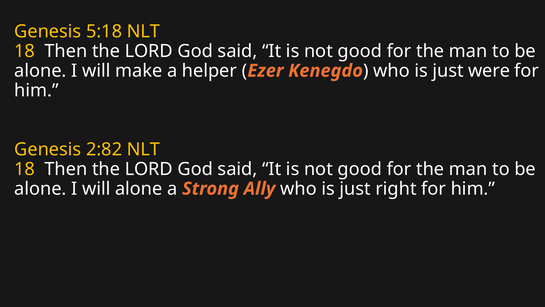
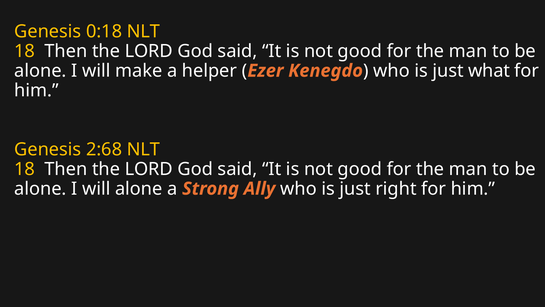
5:18: 5:18 -> 0:18 (104, 31)
were: were -> what (489, 71)
2:82: 2:82 -> 2:68 (104, 149)
